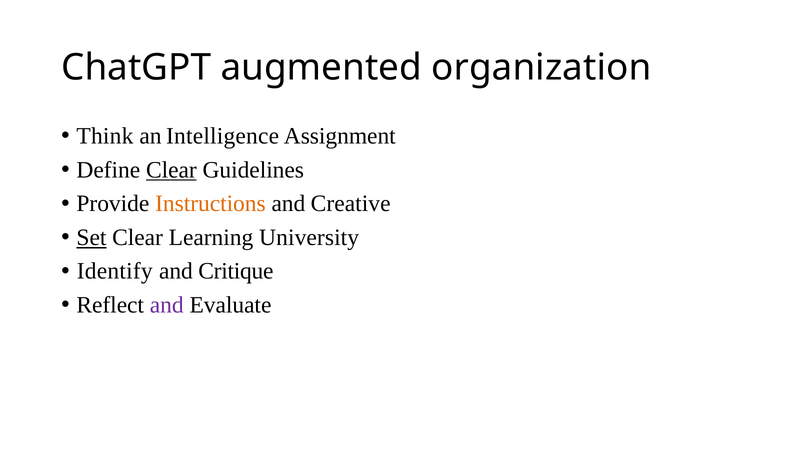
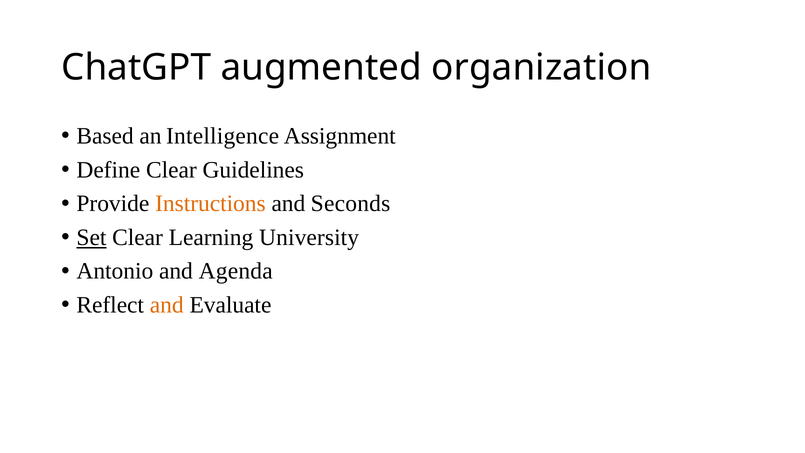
Think: Think -> Based (105, 136)
Clear underline: present -> none (171, 170)
Creative: Creative -> Seconds (351, 204)
Identify: Identify -> Antonio (115, 271)
Critique: Critique -> Agenda (236, 271)
and colour: purple -> orange (167, 305)
